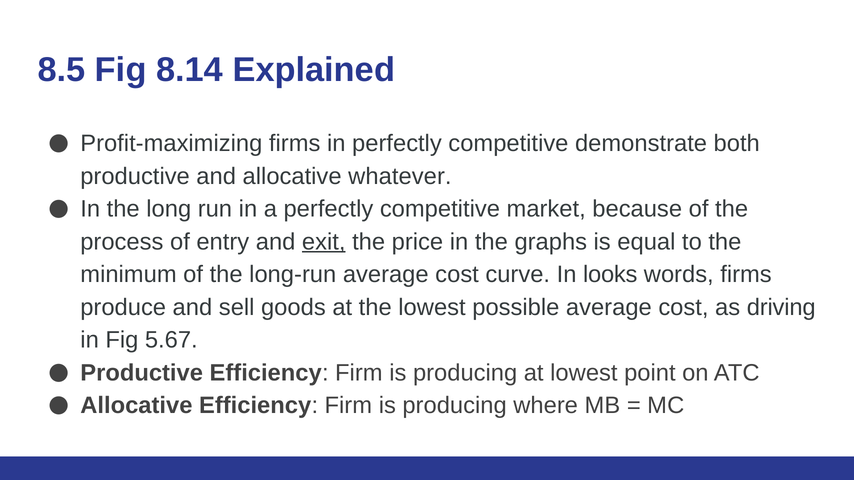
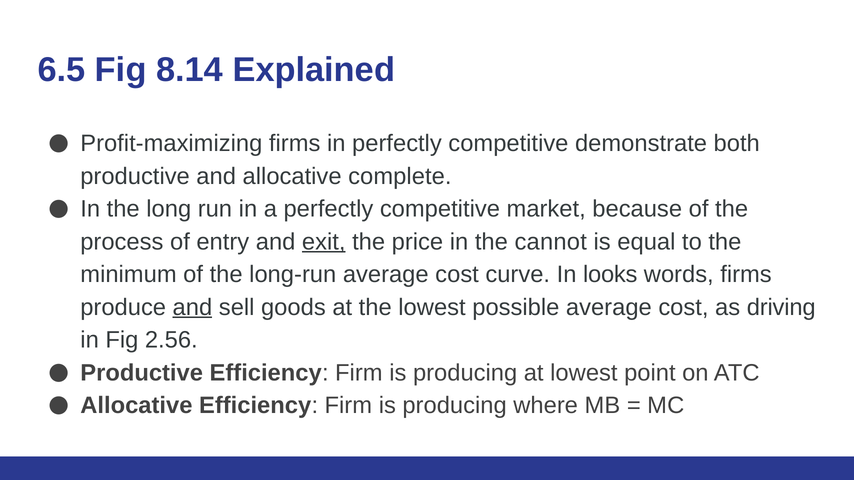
8.5: 8.5 -> 6.5 (62, 70)
whatever: whatever -> complete (400, 176)
graphs: graphs -> cannot (551, 242)
and underline: none -> present (192, 308)
5.67: 5.67 -> 2.56 (171, 340)
